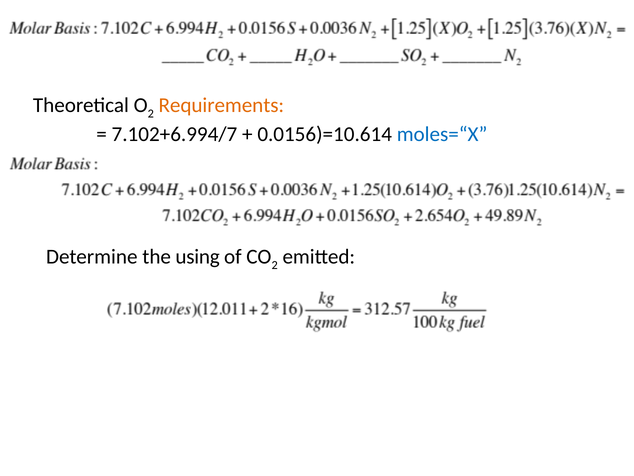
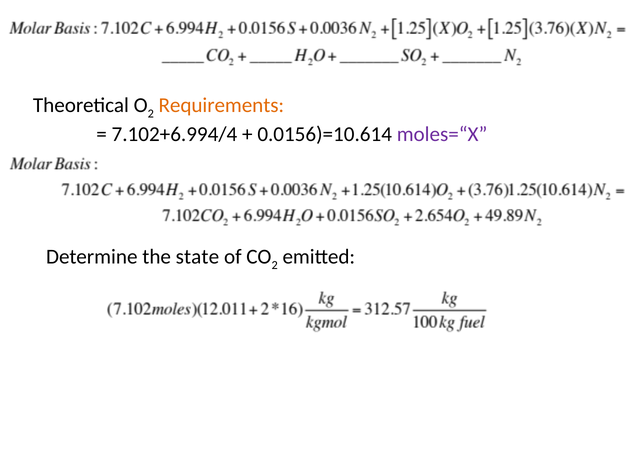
7.102+6.994/7: 7.102+6.994/7 -> 7.102+6.994/4 (174, 134)
moles=“X colour: blue -> purple (442, 134)
using: using -> state (197, 256)
